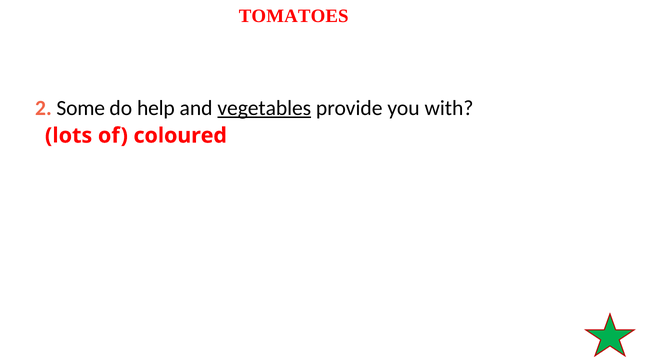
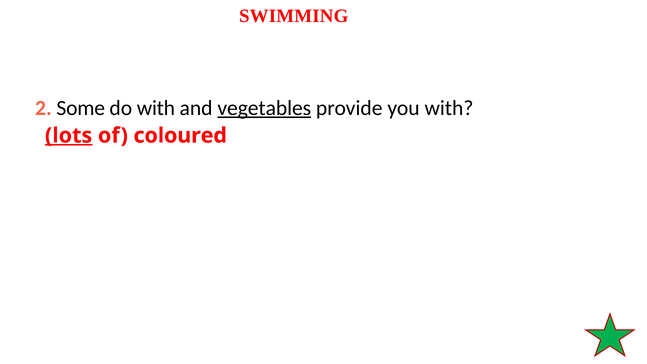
TOMATOES: TOMATOES -> SWIMMING (294, 16)
do help: help -> with (156, 108)
lots underline: none -> present (69, 136)
